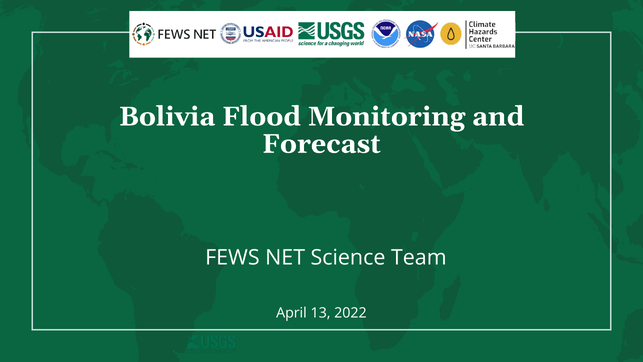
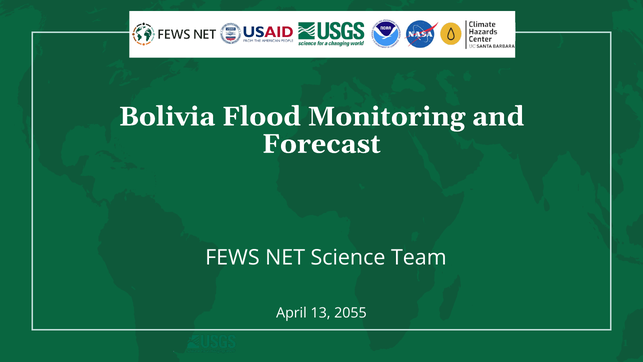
2022: 2022 -> 2055 (350, 313)
